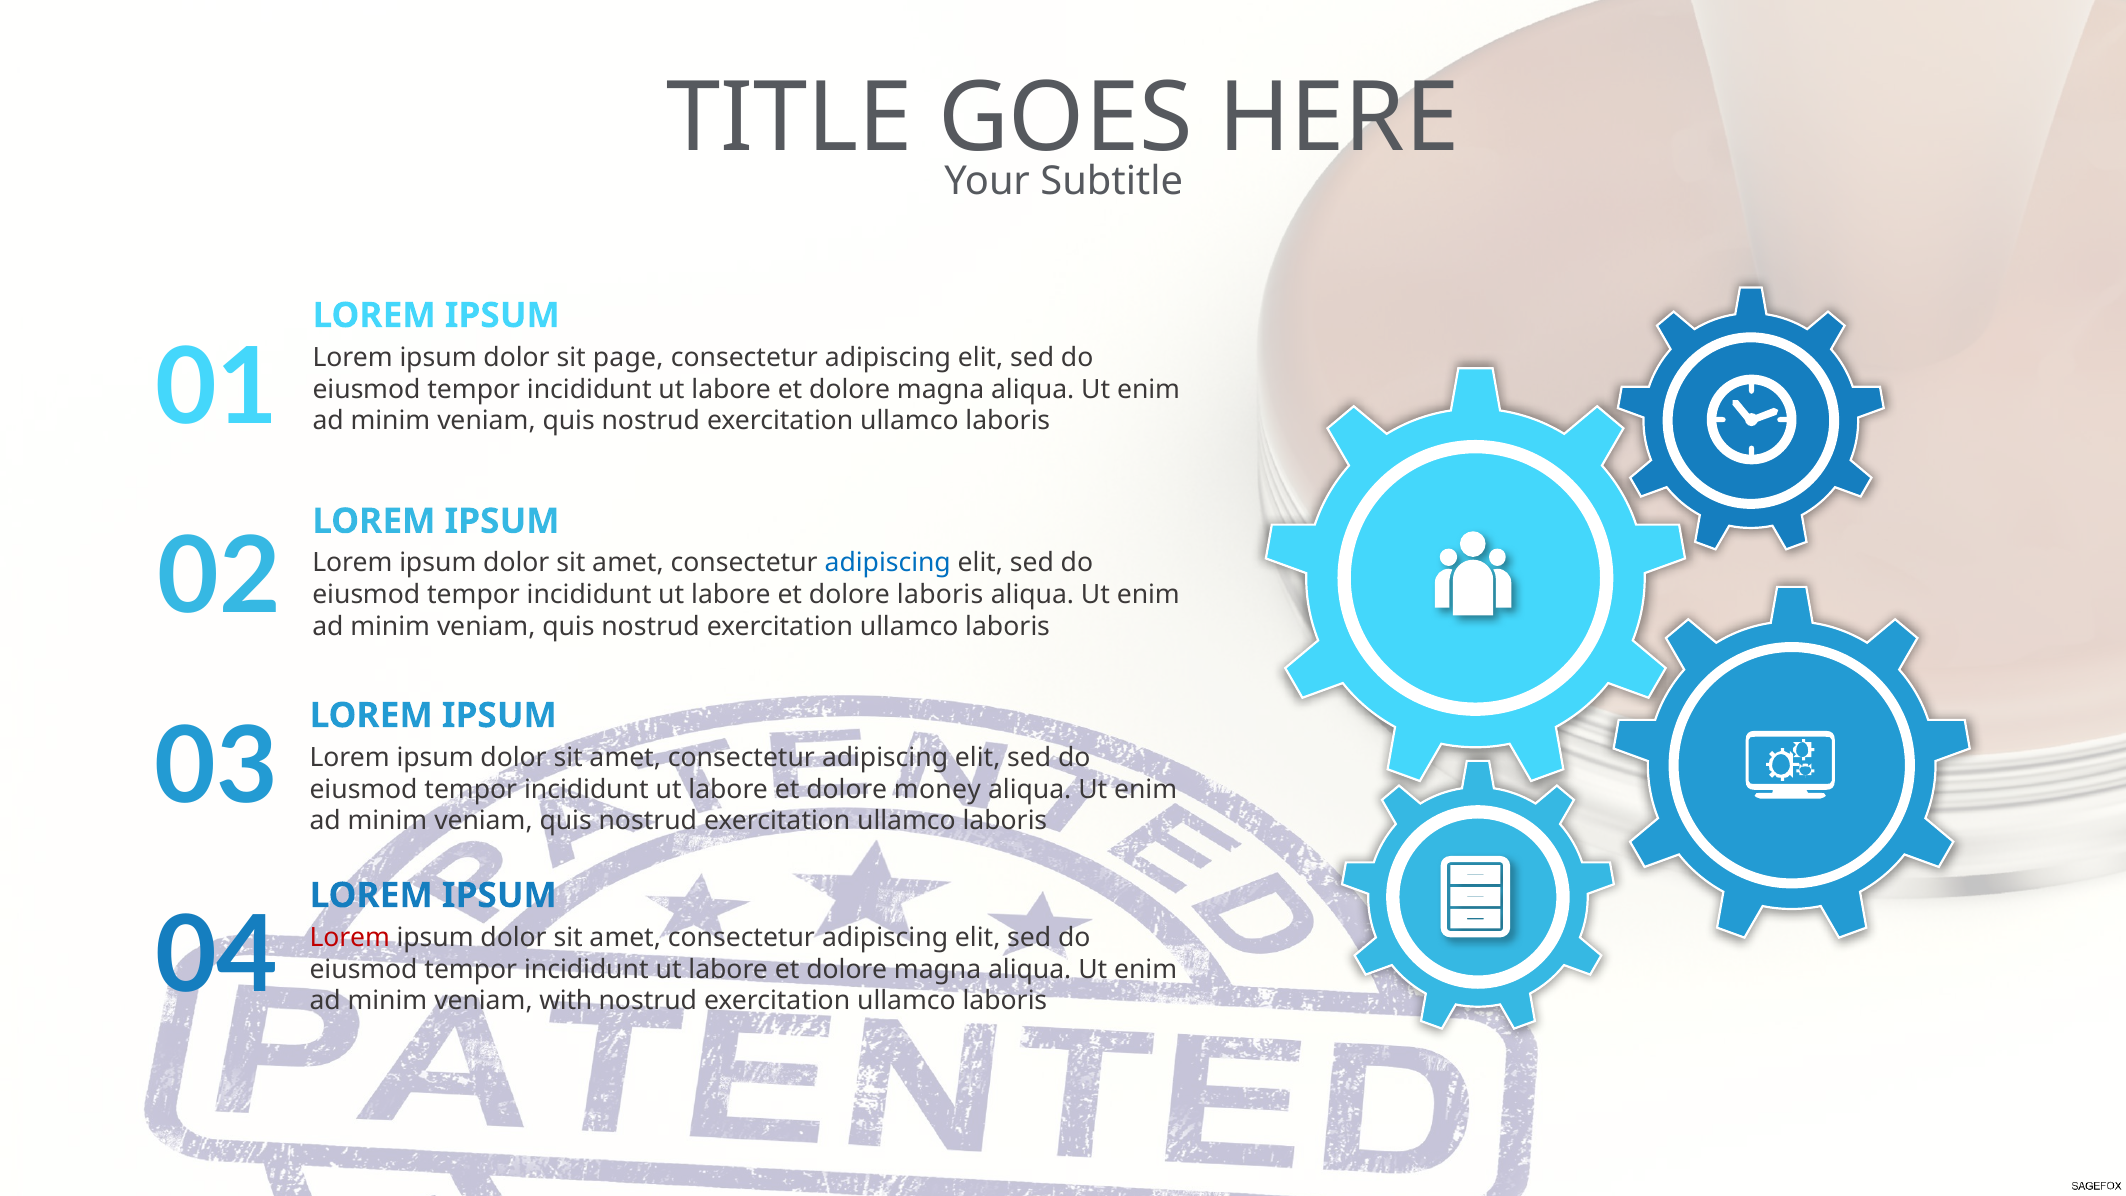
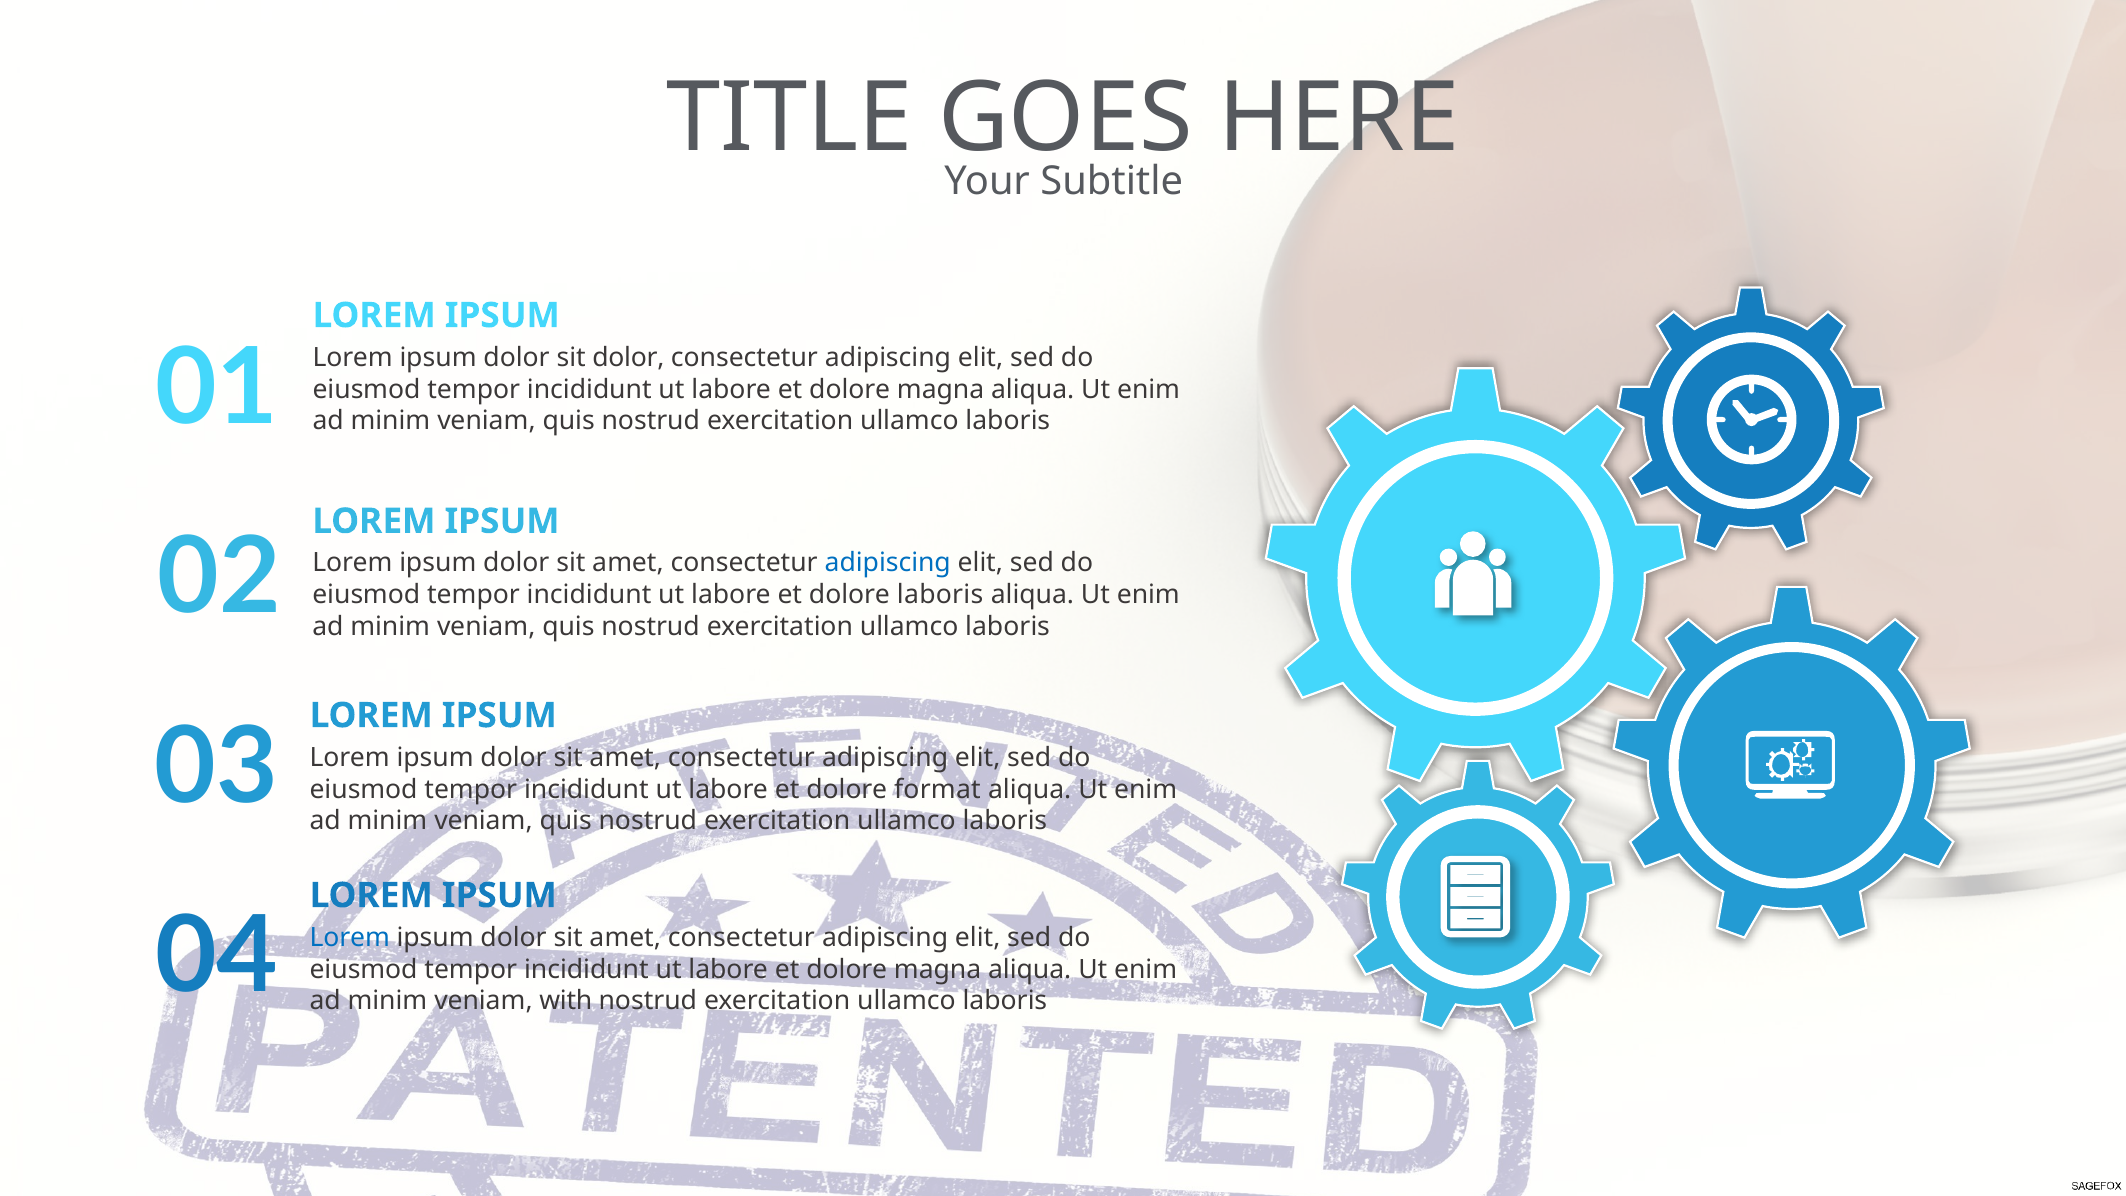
sit page: page -> dolor (628, 357)
money: money -> format (937, 789)
Lorem colour: red -> blue (350, 937)
